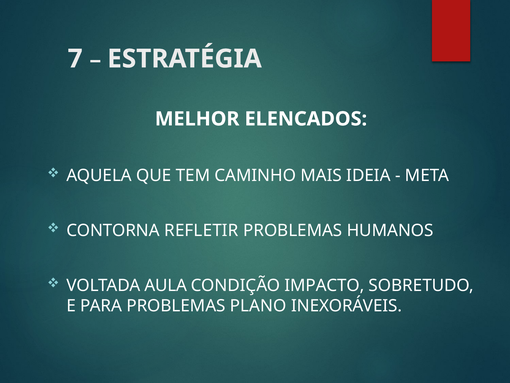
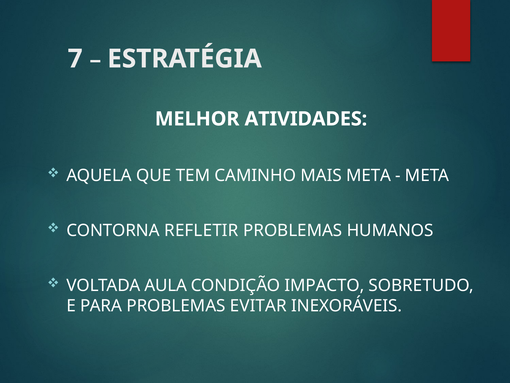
ELENCADOS: ELENCADOS -> ATIVIDADES (306, 119)
MAIS IDEIA: IDEIA -> META (369, 175)
PLANO: PLANO -> EVITAR (258, 306)
